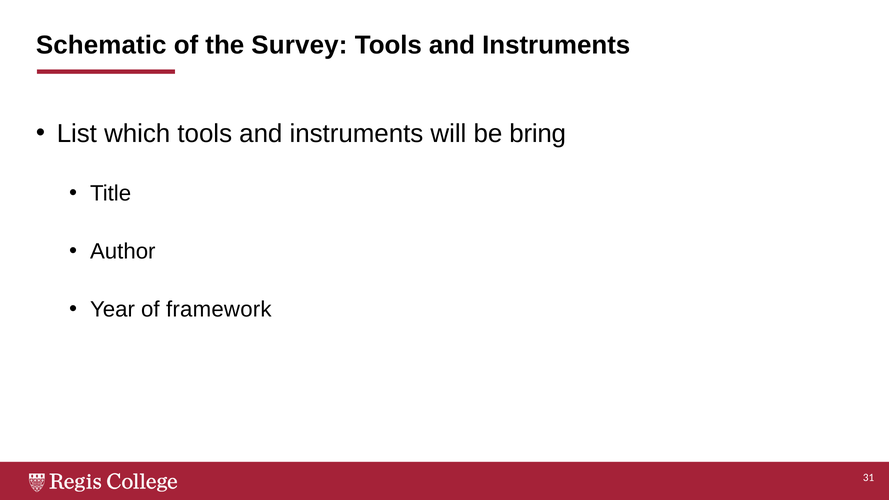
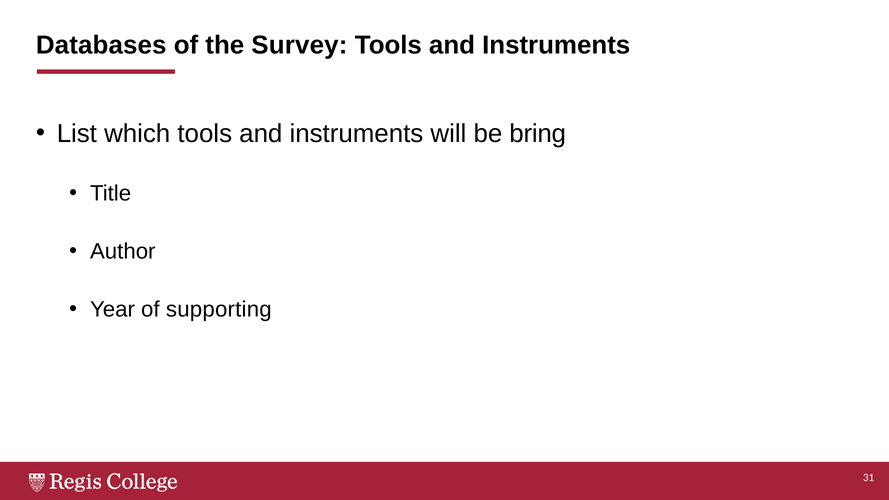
Schematic: Schematic -> Databases (101, 45)
framework: framework -> supporting (219, 310)
